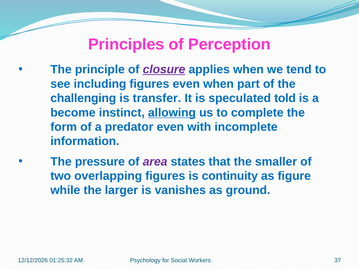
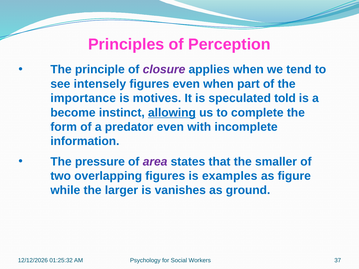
closure underline: present -> none (164, 70)
including: including -> intensely (100, 84)
challenging: challenging -> importance (83, 98)
transfer: transfer -> motives (157, 98)
continuity: continuity -> examples (230, 176)
